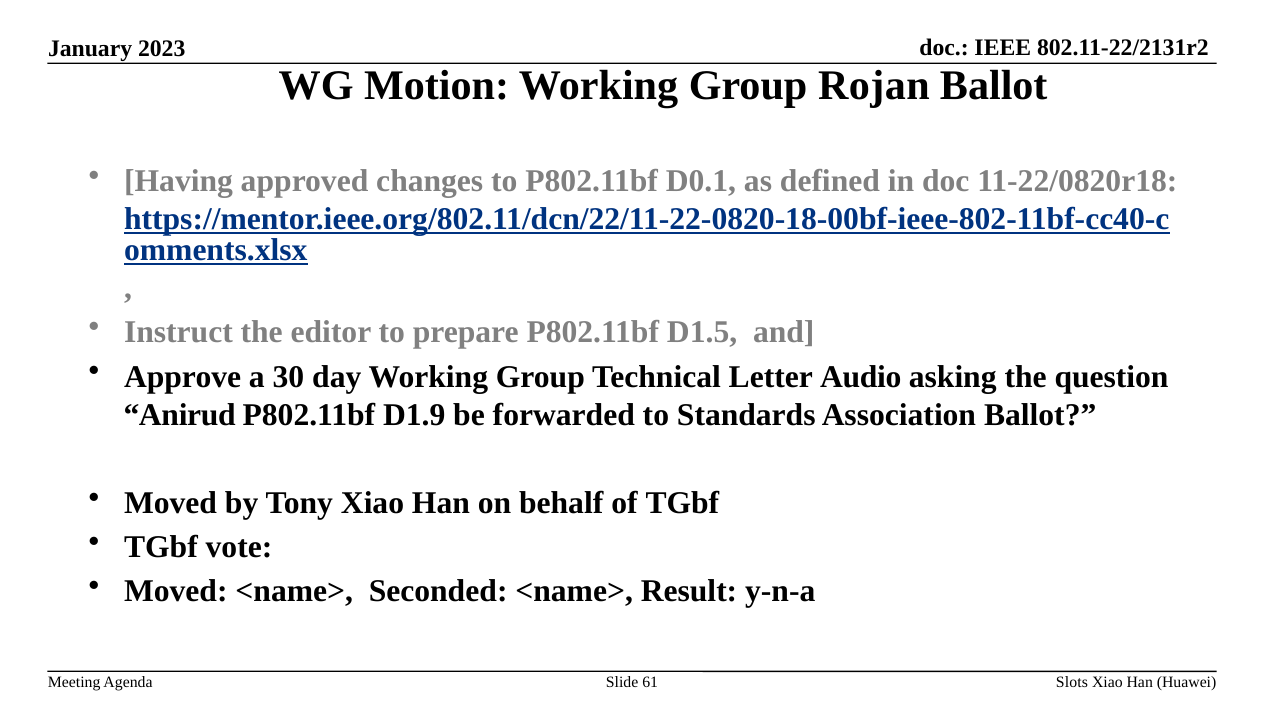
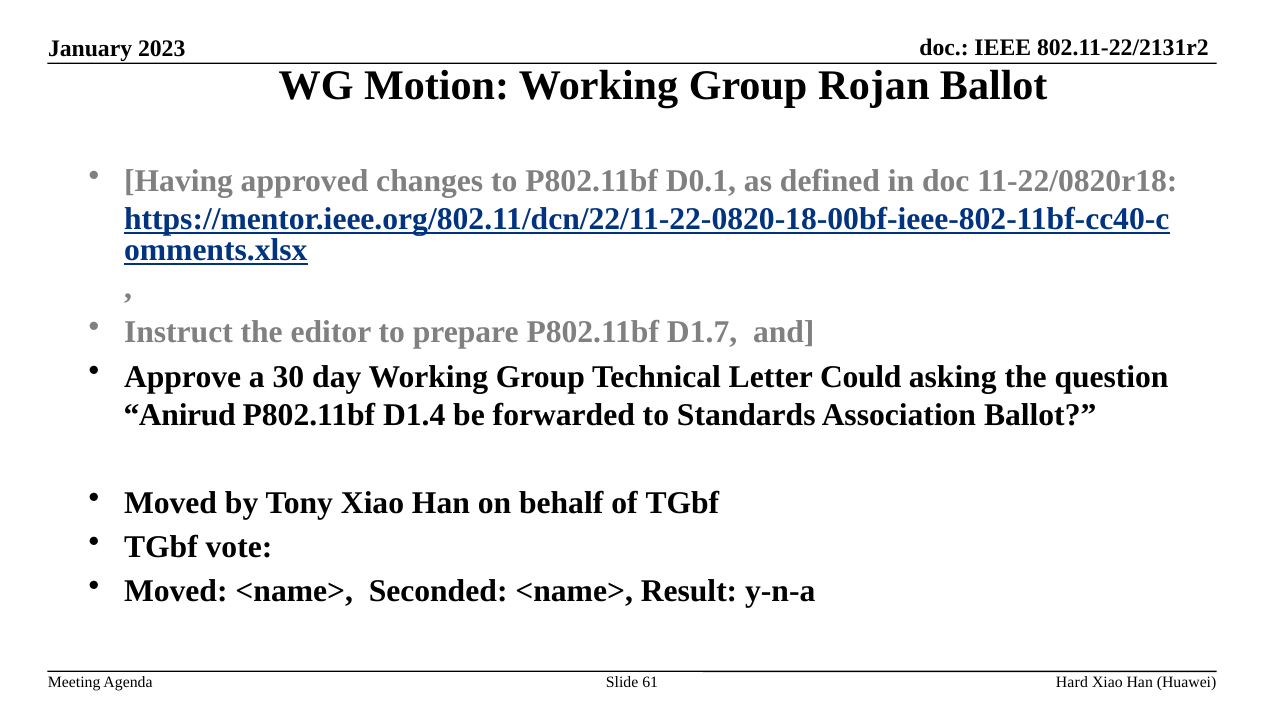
D1.5: D1.5 -> D1.7 (702, 332)
Audio: Audio -> Could (861, 377)
D1.9: D1.9 -> D1.4 (414, 415)
Slots: Slots -> Hard (1072, 682)
